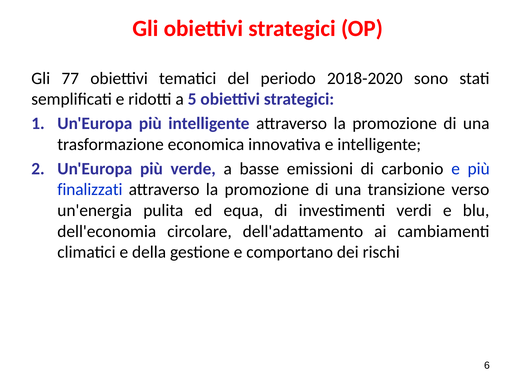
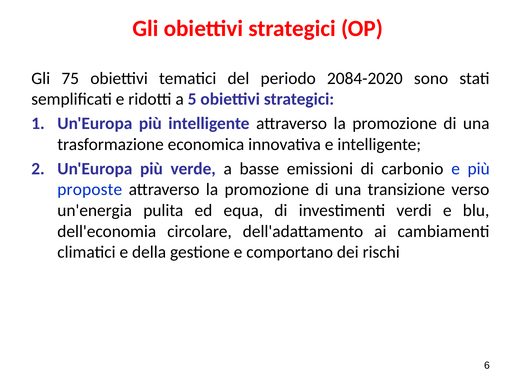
77: 77 -> 75 (70, 78)
2018-2020: 2018-2020 -> 2084-2020 (365, 78)
finalizzati: finalizzati -> proposte (90, 189)
